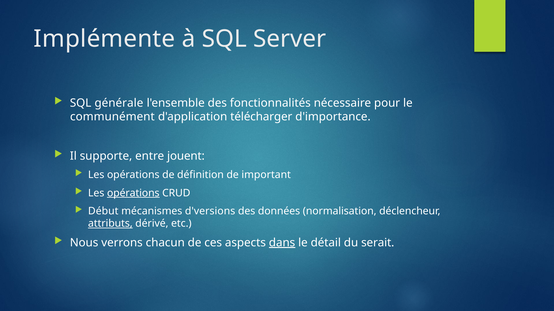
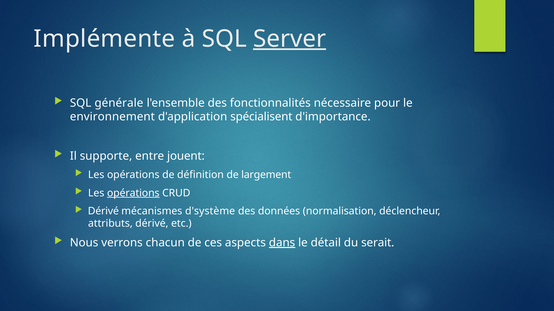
Server underline: none -> present (290, 39)
communément: communément -> environnement (112, 117)
télécharger: télécharger -> spécialisent (261, 117)
important: important -> largement (266, 175)
Début: Début -> Dérivé (103, 212)
d'versions: d'versions -> d'système (210, 212)
attributs underline: present -> none (110, 224)
